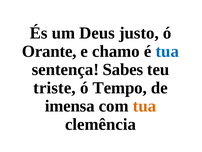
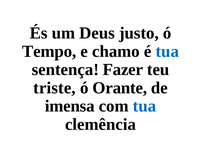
Orante: Orante -> Tempo (49, 51)
Sabes: Sabes -> Fazer (123, 69)
Tempo: Tempo -> Orante (120, 88)
tua colour: orange -> blue (144, 106)
